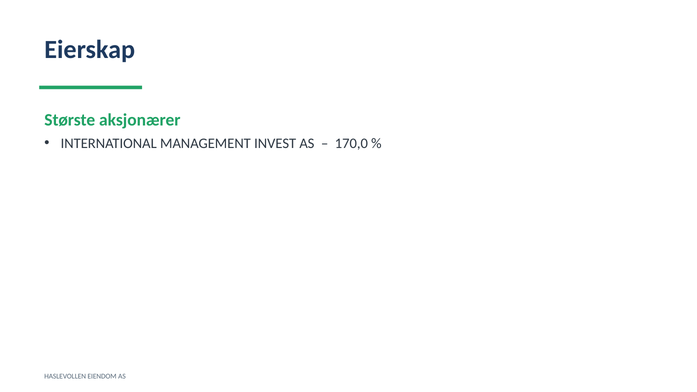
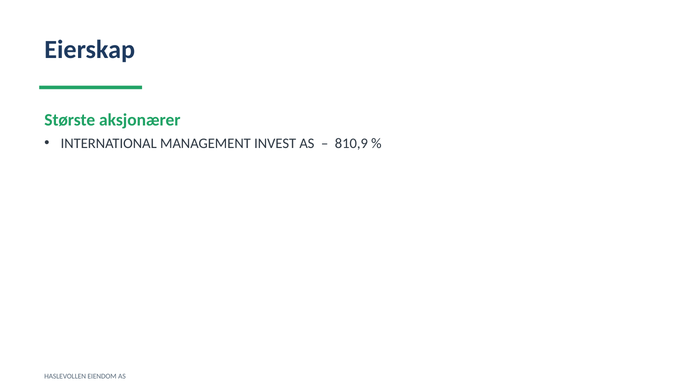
170,0: 170,0 -> 810,9 (351, 143)
